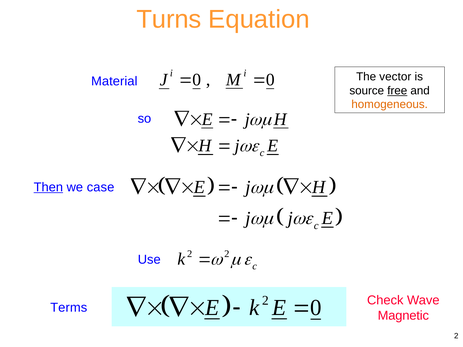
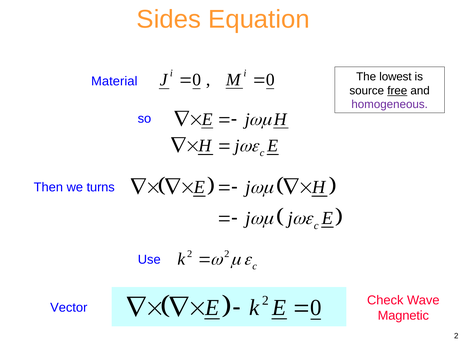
Turns: Turns -> Sides (169, 20)
vector: vector -> lowest (395, 77)
homogeneous colour: orange -> purple (390, 105)
Then underline: present -> none (48, 187)
case: case -> turns (101, 187)
Terms: Terms -> Vector (69, 308)
